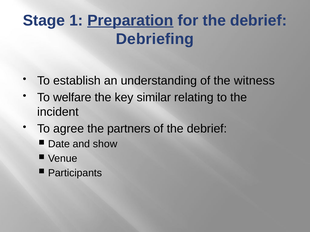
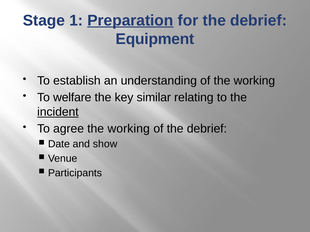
Debriefing: Debriefing -> Equipment (155, 39)
of the witness: witness -> working (254, 81)
incident underline: none -> present (58, 112)
agree the partners: partners -> working (129, 129)
